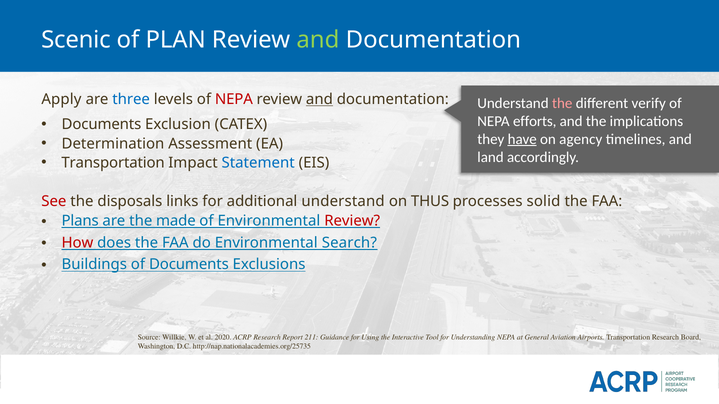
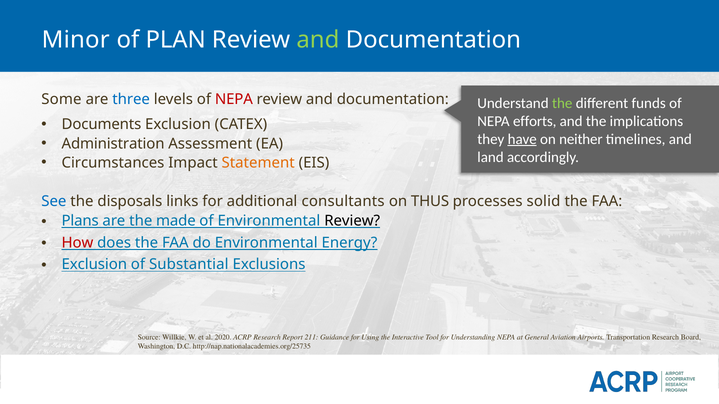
Scenic: Scenic -> Minor (76, 40)
Apply: Apply -> Some (61, 99)
and underline: present -> none (319, 99)
the colour: pink -> light green (562, 103)
verify: verify -> funds (649, 103)
agency: agency -> neither (581, 139)
Determination: Determination -> Administration (113, 144)
Transportation: Transportation -> Circumstances (113, 163)
Statement colour: blue -> orange (258, 163)
See colour: red -> blue (54, 202)
additional understand: understand -> consultants (343, 202)
Review colour: red -> black (352, 221)
Search: Search -> Energy (349, 243)
Buildings: Buildings -> Exclusion (94, 265)
of Documents: Documents -> Substantial (189, 265)
